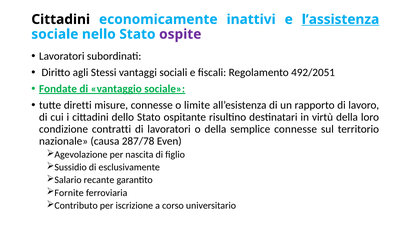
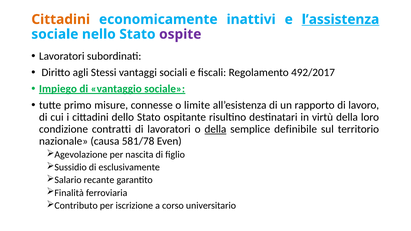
Cittadini colour: black -> orange (61, 19)
492/2051: 492/2051 -> 492/2017 (313, 73)
Fondate: Fondate -> Impiego (58, 89)
diretti: diretti -> primo (78, 105)
della underline: none -> present (215, 129)
semplice connesse: connesse -> definibile (296, 129)
287/78: 287/78 -> 581/78 (138, 141)
Fornite: Fornite -> Finalità (69, 193)
